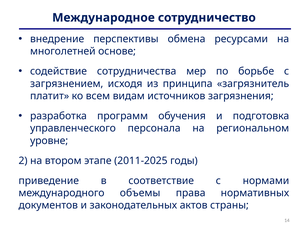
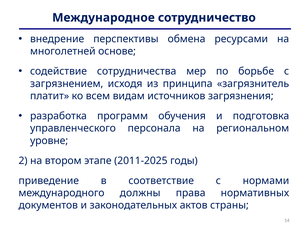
объемы: объемы -> должны (140, 193)
